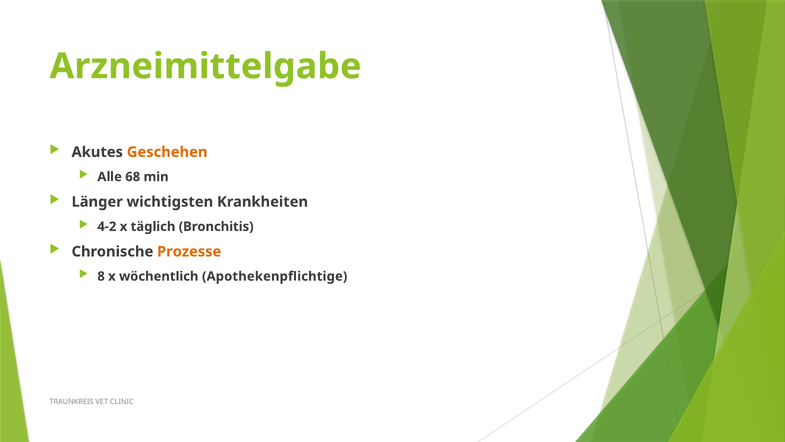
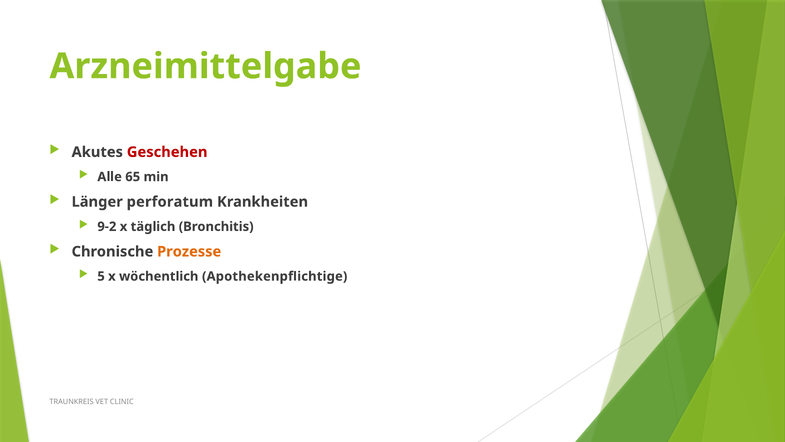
Geschehen colour: orange -> red (167, 152)
68: 68 -> 65 (133, 177)
wichtigsten: wichtigsten -> perforatum (170, 202)
4-2: 4-2 -> 9-2 (107, 226)
8: 8 -> 5 (101, 276)
